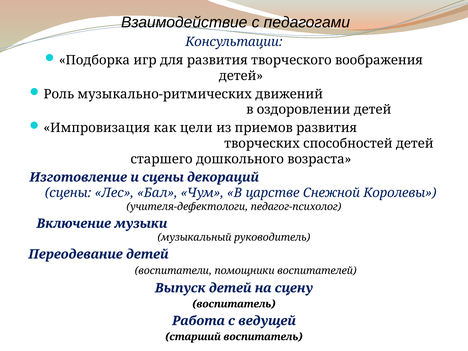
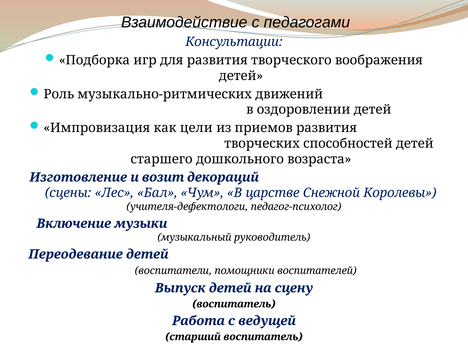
и сцены: сцены -> возит (163, 177)
